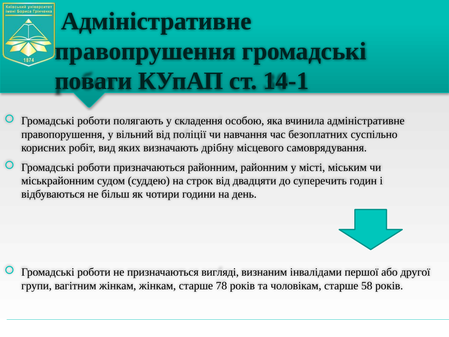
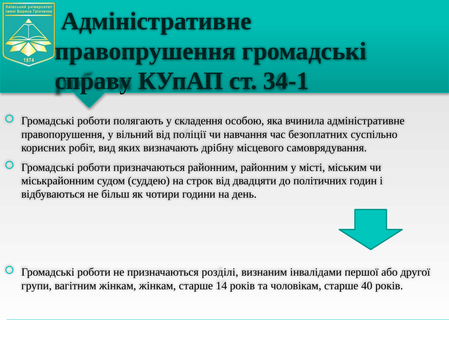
поваги: поваги -> справу (93, 81)
14-1: 14-1 -> 34-1 (286, 81)
суперечить: суперечить -> політичних (320, 181)
вигляді: вигляді -> розділі (220, 272)
78: 78 -> 14 (221, 285)
58: 58 -> 40 (367, 285)
